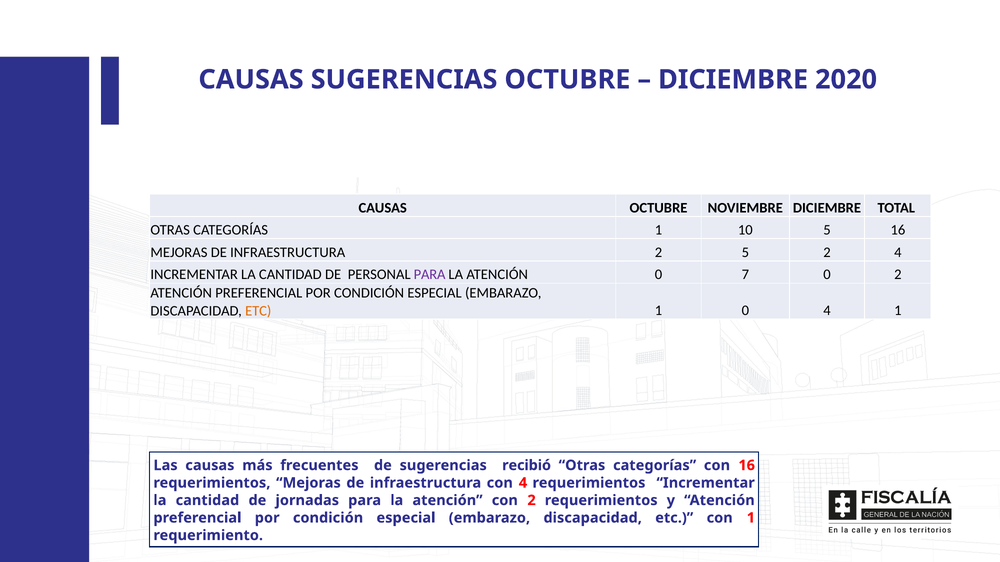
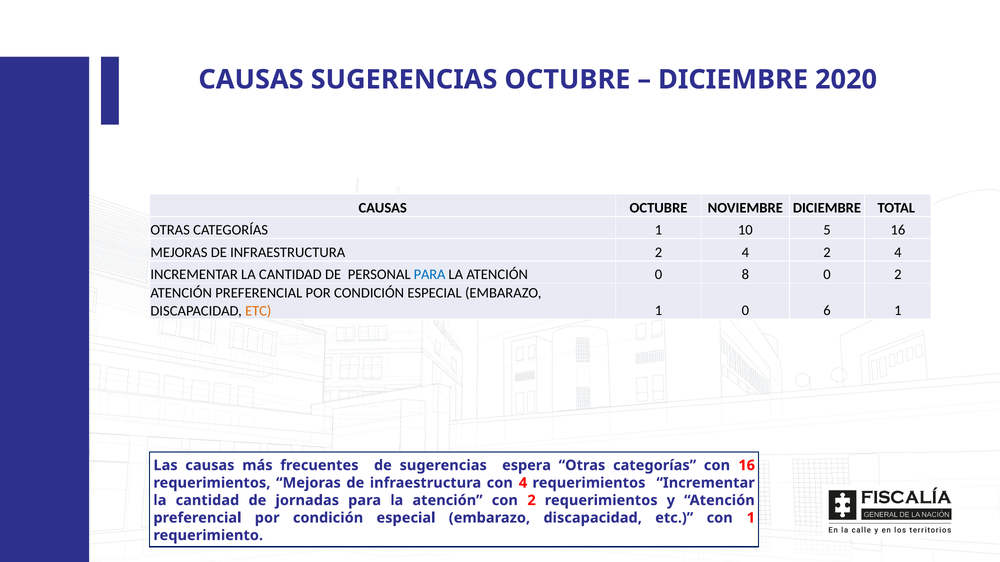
INFRAESTRUCTURA 2 5: 5 -> 4 (745, 252)
PARA colour: purple -> blue (430, 275)
7: 7 -> 8 (745, 275)
0 4: 4 -> 6 (827, 311)
recibió: recibió -> espera (527, 466)
